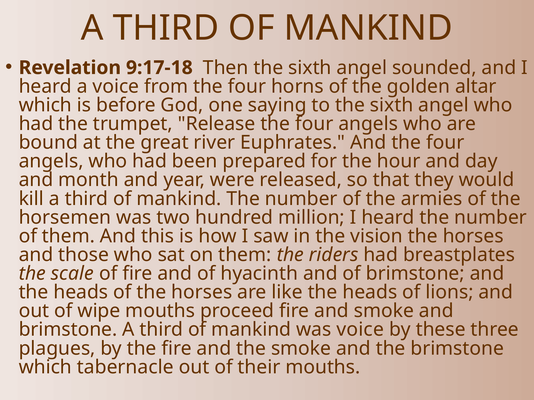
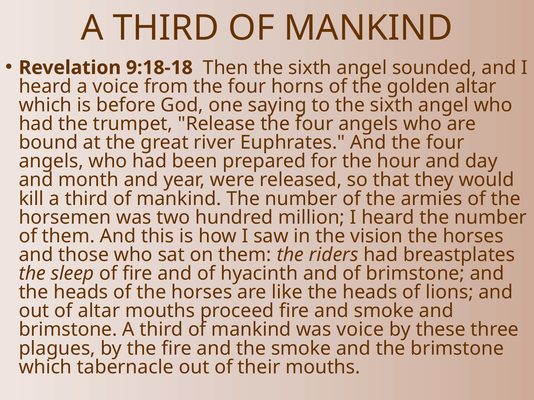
9:17-18: 9:17-18 -> 9:18-18 (159, 68)
scale: scale -> sleep (72, 274)
of wipe: wipe -> altar (99, 311)
